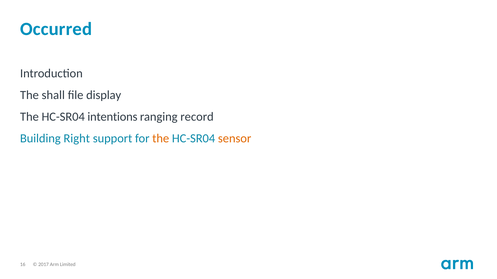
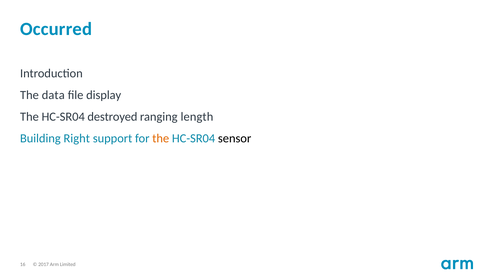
shall: shall -> data (53, 95)
intentions: intentions -> destroyed (112, 117)
record: record -> length (197, 117)
sensor colour: orange -> black (235, 139)
